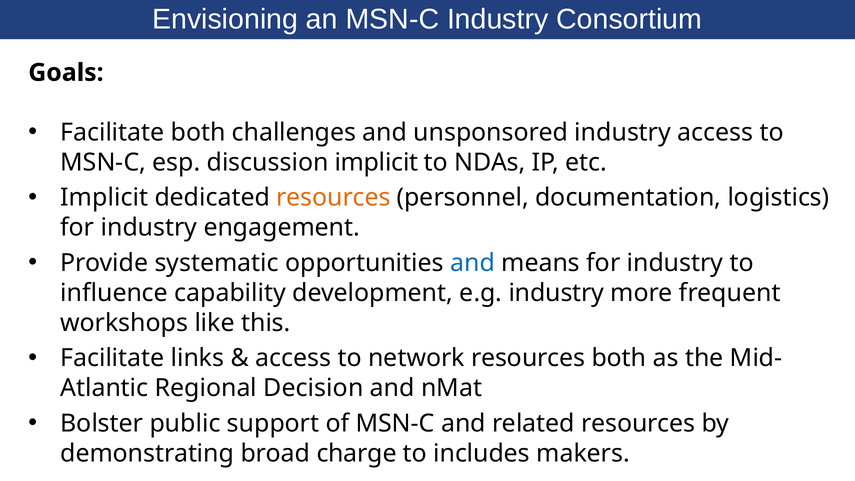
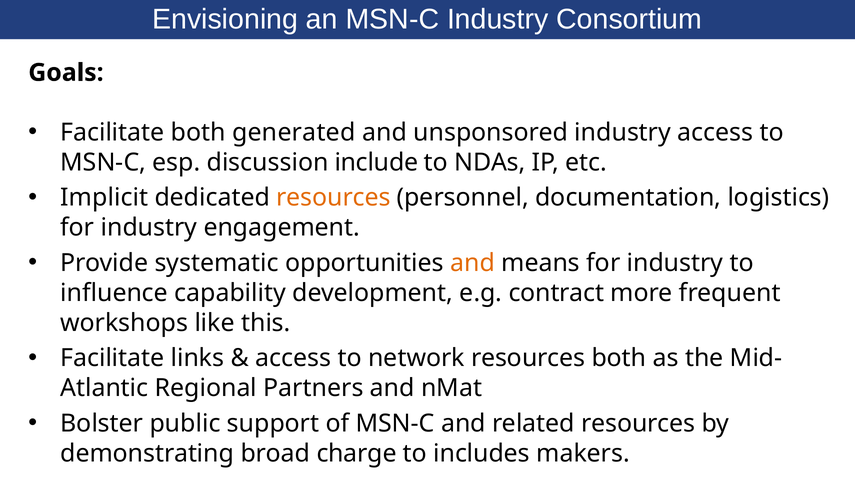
challenges: challenges -> generated (294, 132)
discussion implicit: implicit -> include (376, 162)
and colour: blue -> orange (473, 263)
e.g industry: industry -> contract (556, 293)
Decision: Decision -> Partners (313, 388)
